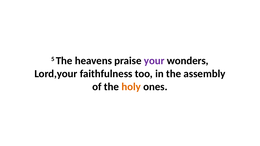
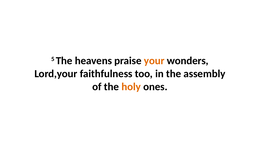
your colour: purple -> orange (154, 61)
